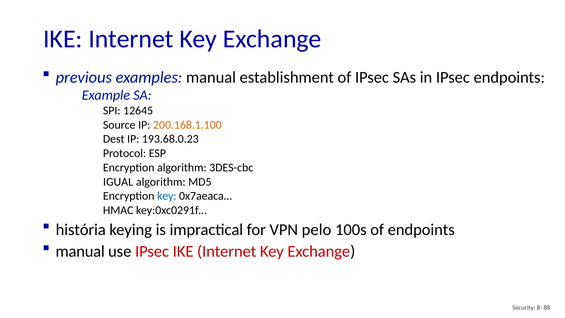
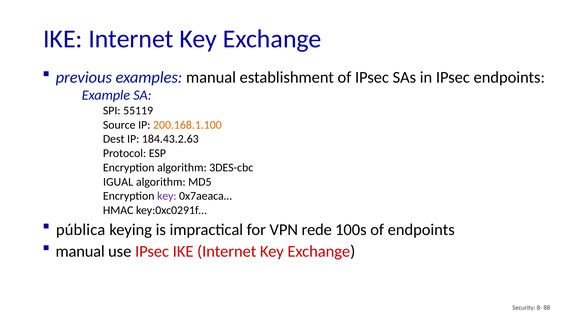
12645: 12645 -> 55119 (138, 111)
193.68.0.23: 193.68.0.23 -> 184.43.2.63 (170, 139)
key colour: blue -> purple (167, 196)
história: história -> pública (81, 229)
pelo: pelo -> rede (317, 229)
